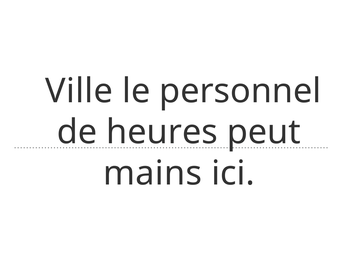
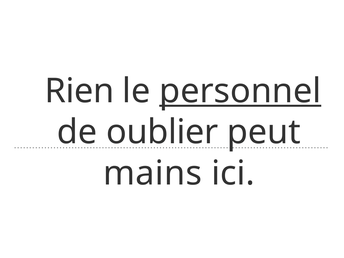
Ville: Ville -> Rien (79, 91)
personnel underline: none -> present (240, 91)
heures: heures -> oublier (162, 132)
